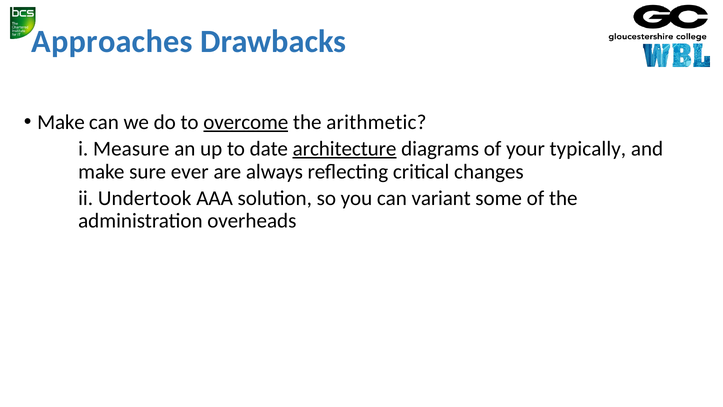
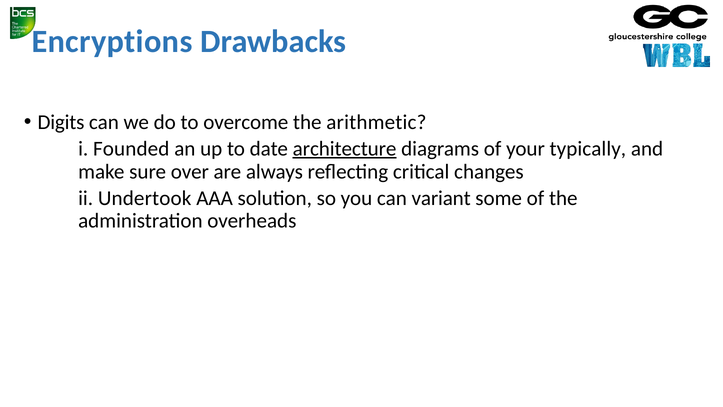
Approaches: Approaches -> Encryptions (112, 42)
Make: Make -> Digits (61, 122)
overcome underline: present -> none (246, 122)
Measure: Measure -> Founded (131, 149)
ever: ever -> over (190, 171)
